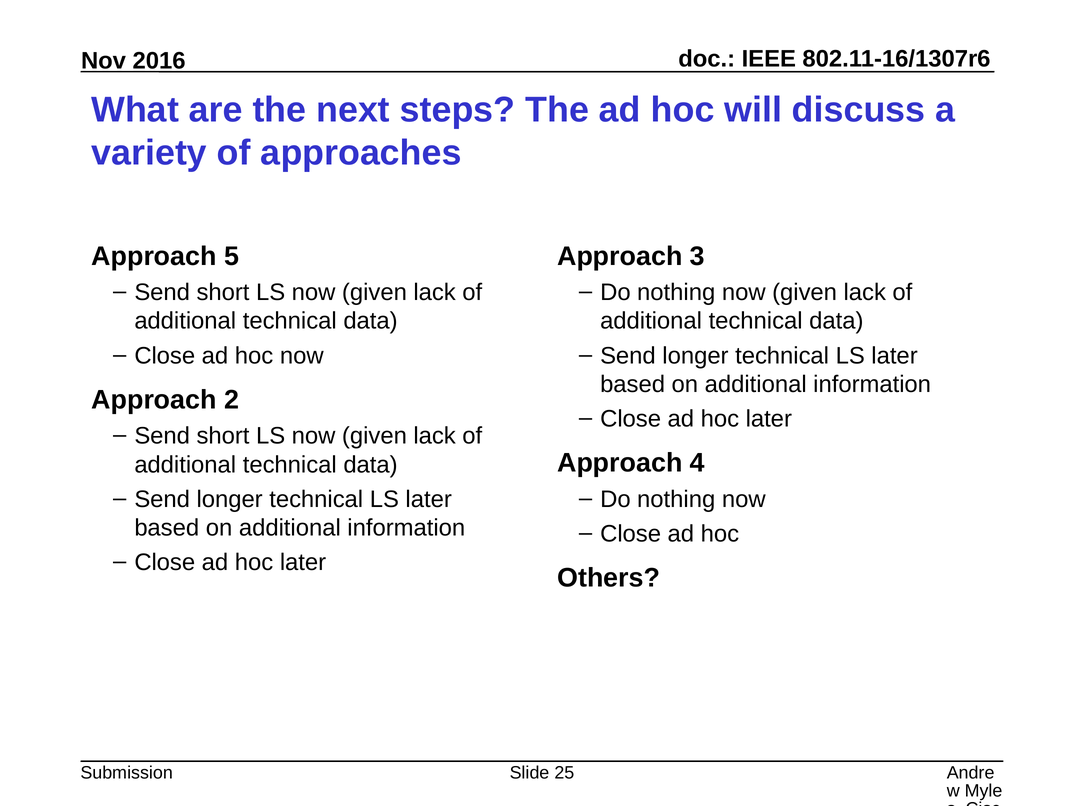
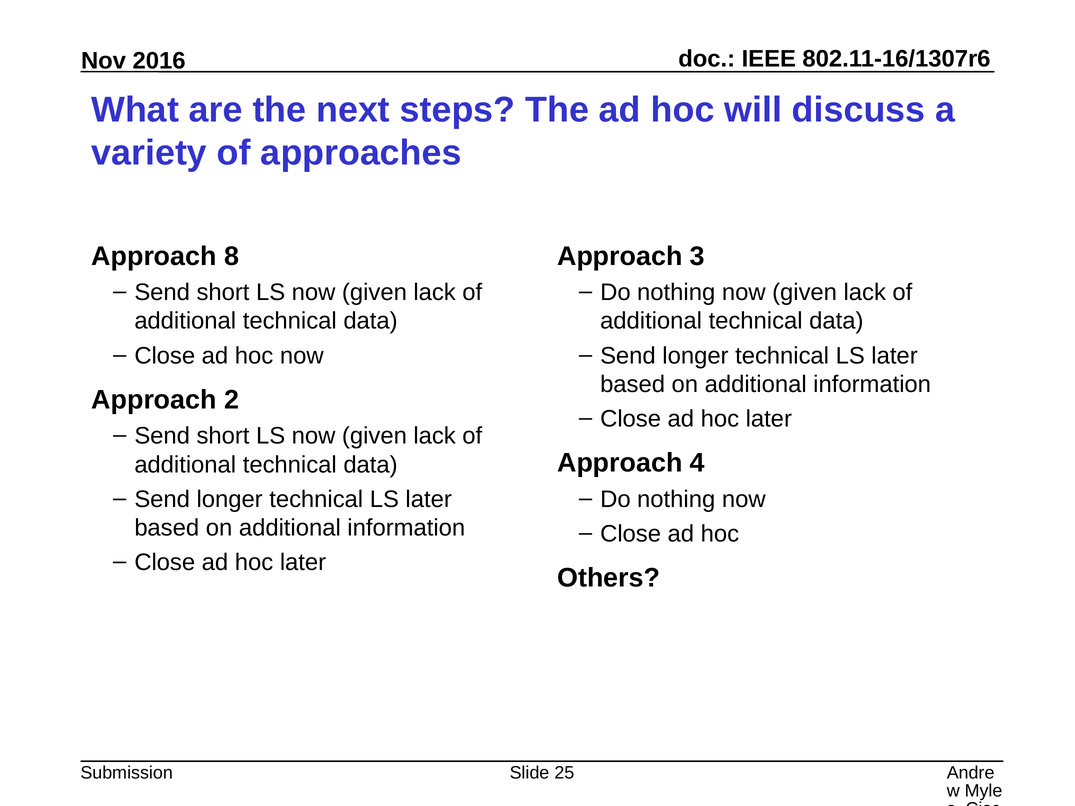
5: 5 -> 8 (232, 256)
